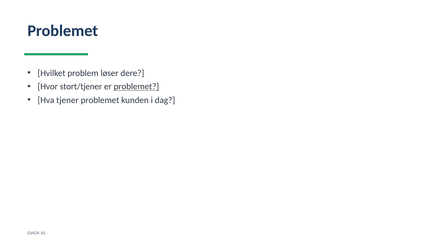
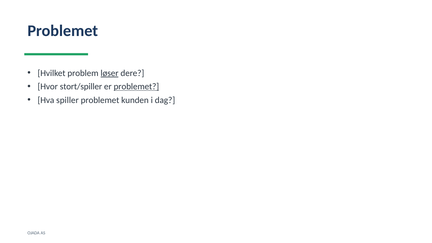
løser underline: none -> present (110, 73)
stort/tjener: stort/tjener -> stort/spiller (81, 87)
tjener: tjener -> spiller (68, 100)
